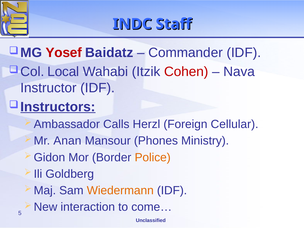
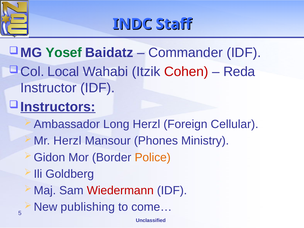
Yosef colour: red -> green (64, 53)
Nava: Nava -> Reda (239, 72)
Calls: Calls -> Long (116, 124)
Anan: Anan -> Herzl (67, 141)
Wiedermann colour: orange -> red (120, 191)
interaction: interaction -> publishing (88, 207)
